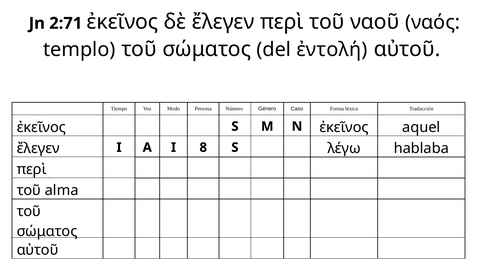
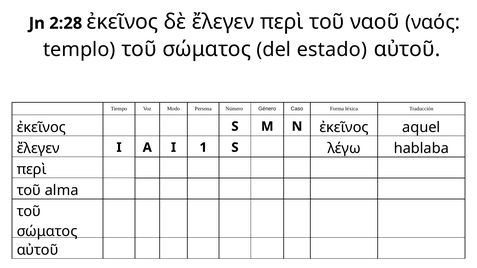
2:71: 2:71 -> 2:28 (66, 23)
ἐντολή: ἐντολή -> estado (332, 50)
8: 8 -> 1 (203, 148)
